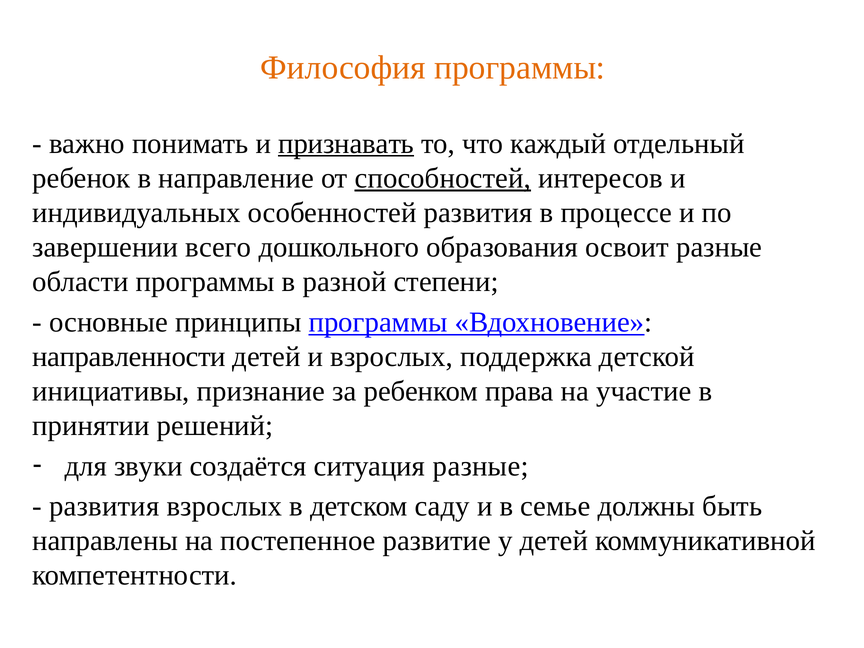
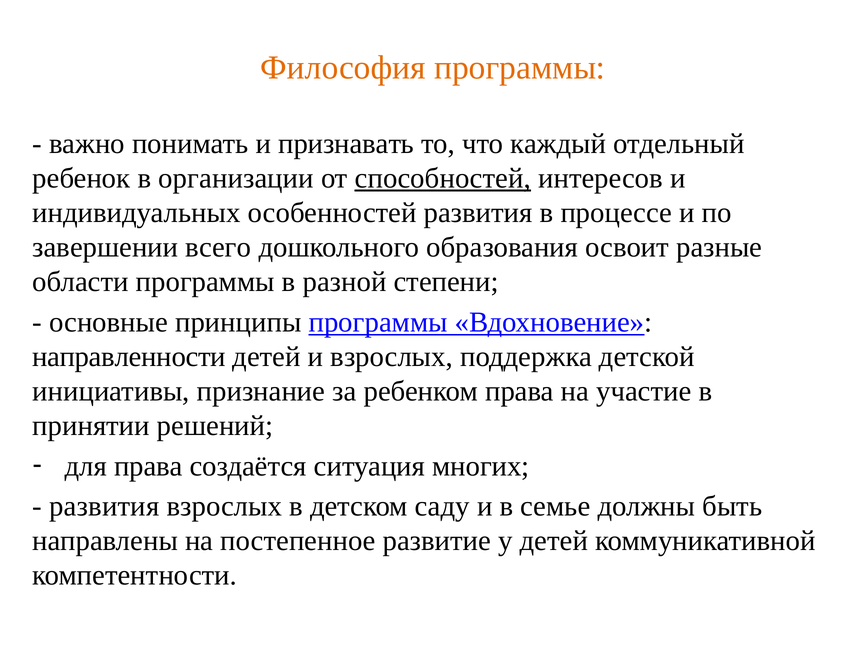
признавать underline: present -> none (346, 143)
направление: направление -> организации (236, 178)
для звуки: звуки -> права (148, 466)
ситуация разные: разные -> многих (481, 466)
